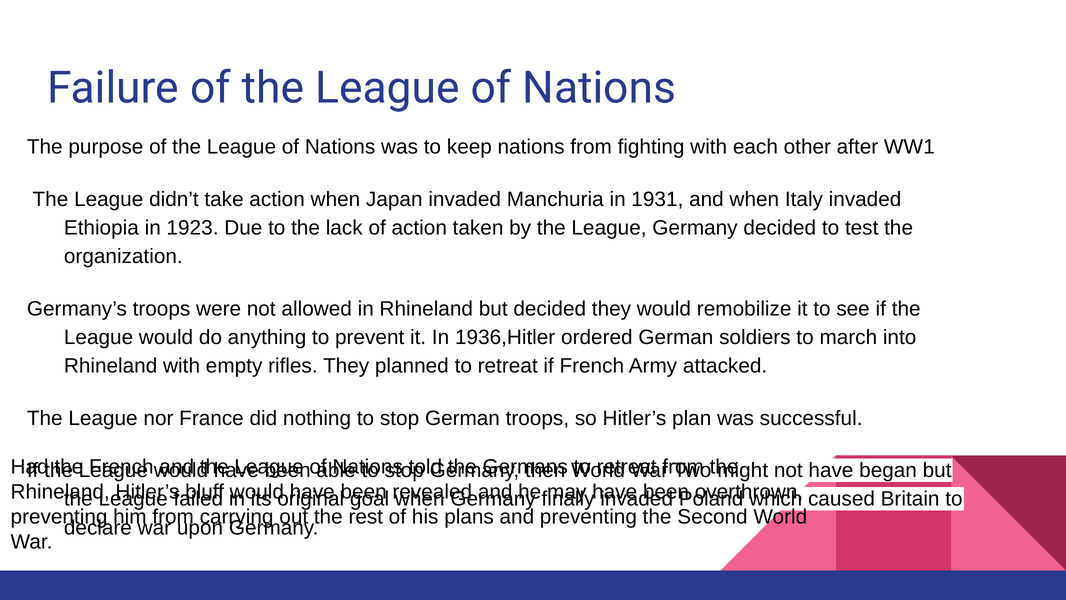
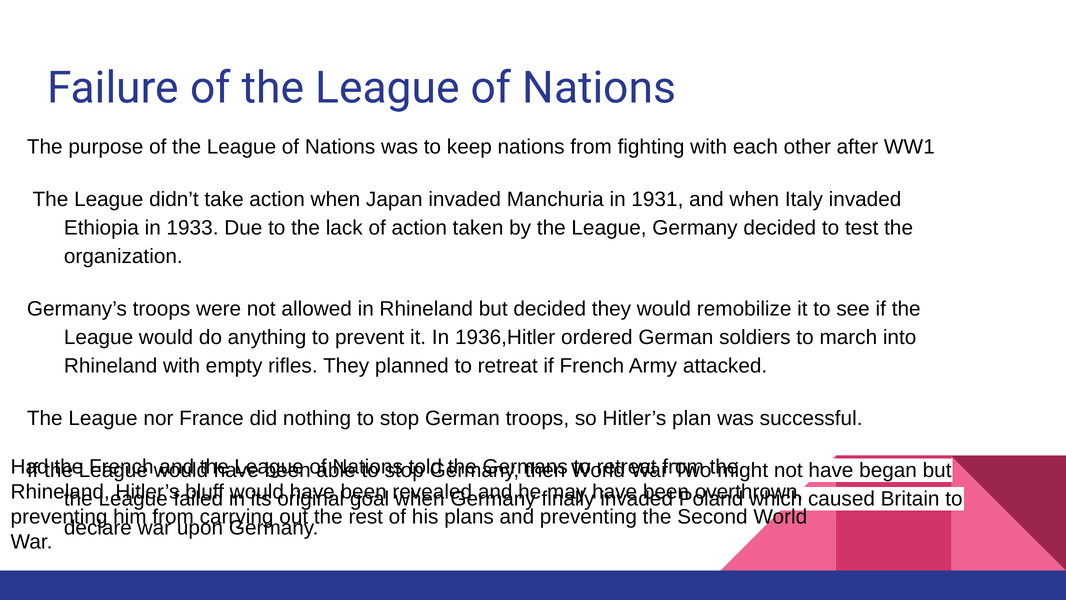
1923: 1923 -> 1933 (192, 228)
